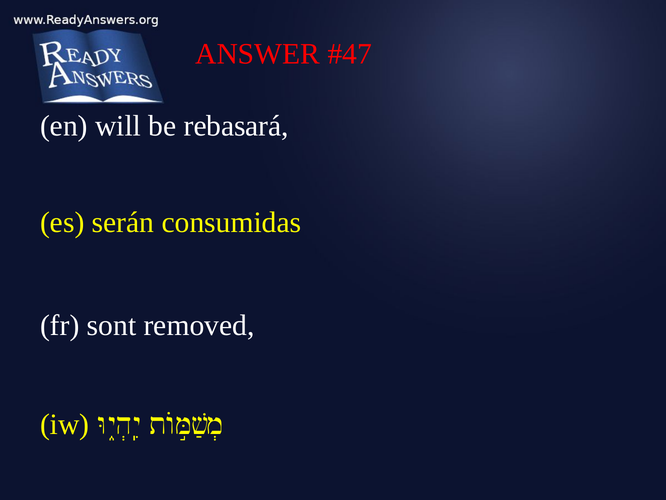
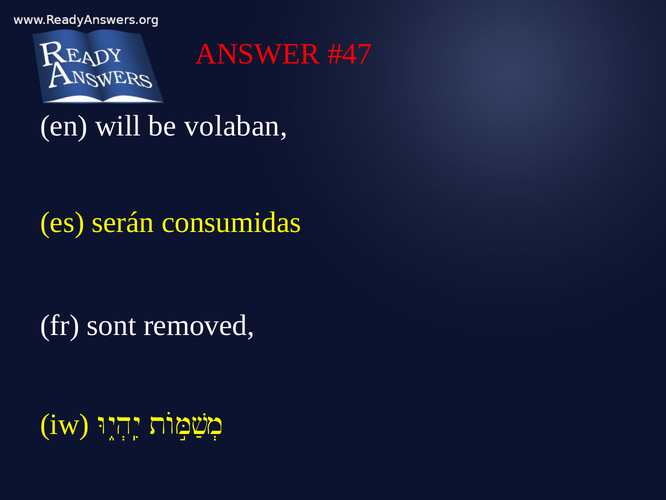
rebasará: rebasará -> volaban (236, 126)
